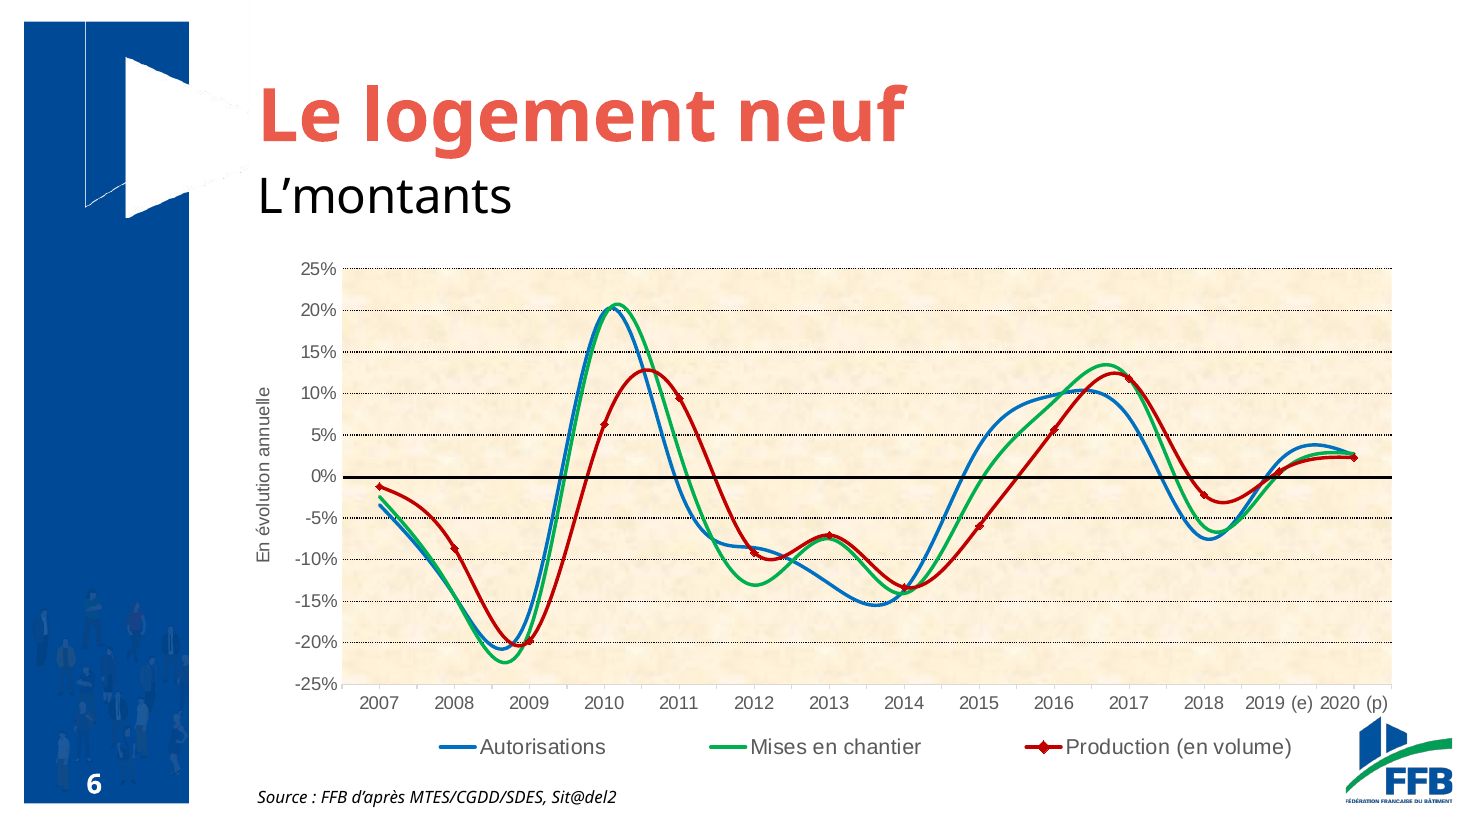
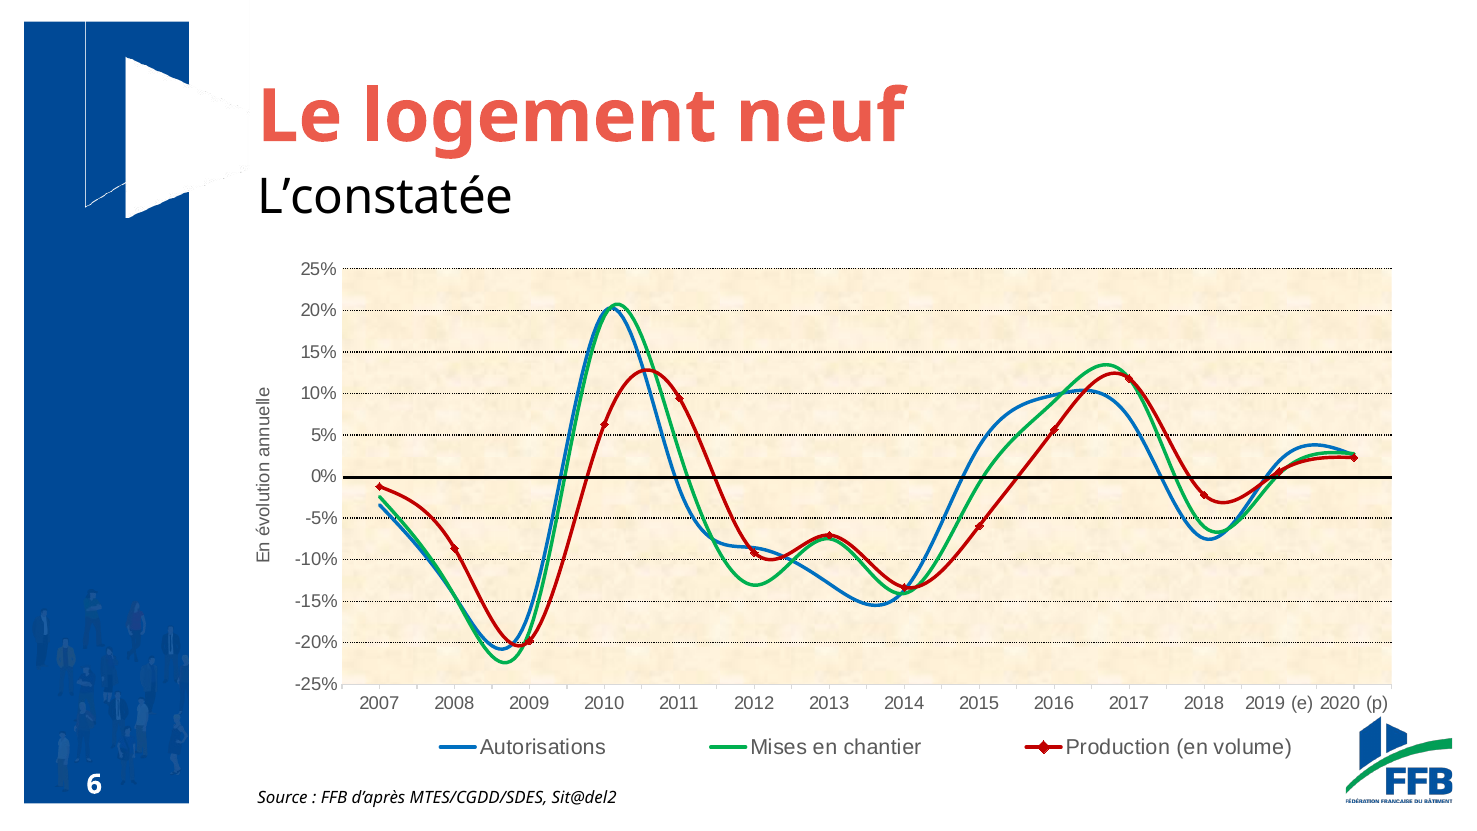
L’montants: L’montants -> L’constatée (385, 197)
